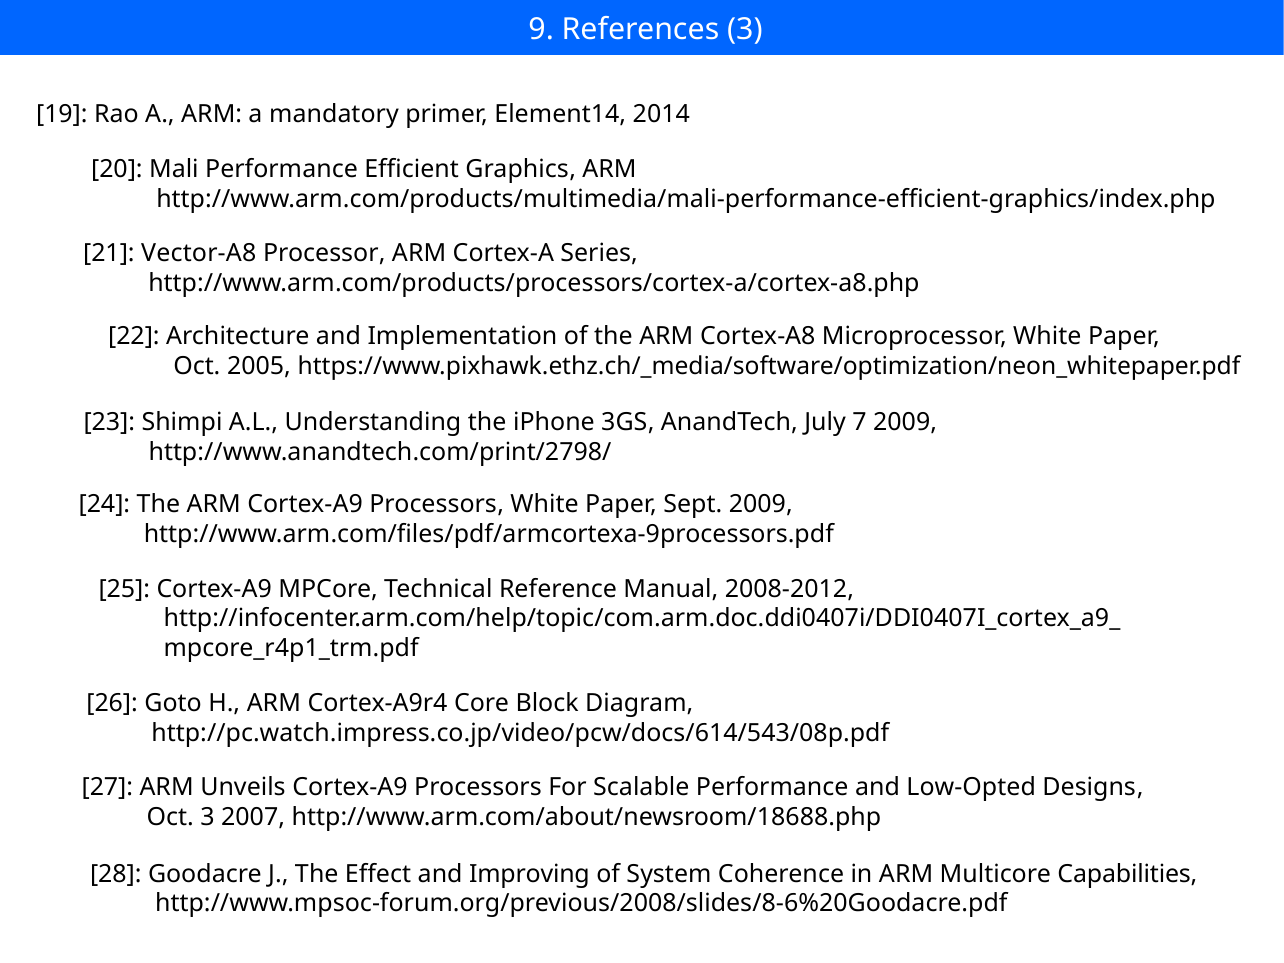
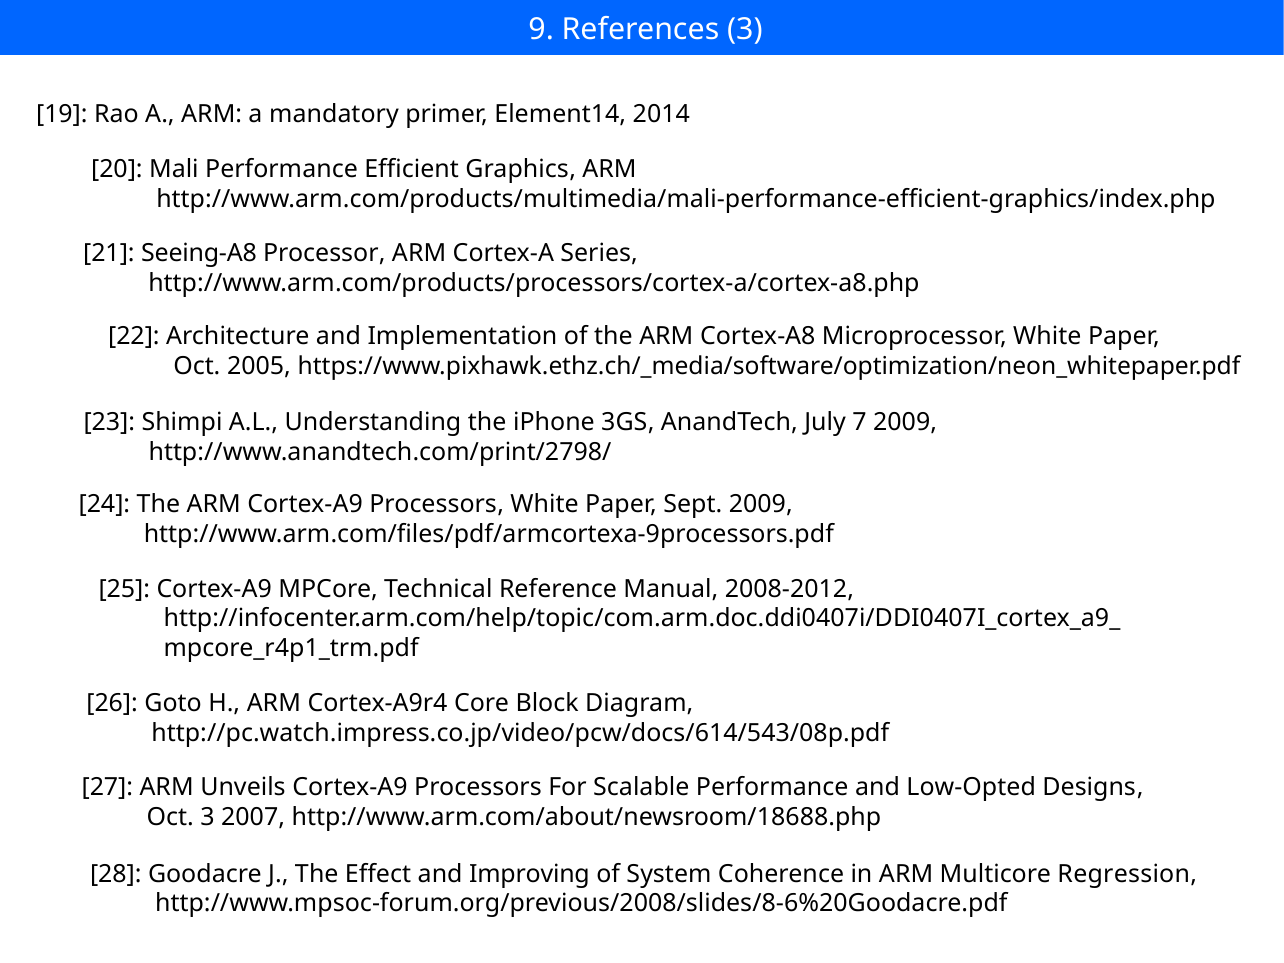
Vector-A8: Vector-A8 -> Seeing-A8 (199, 253)
Capabilities: Capabilities -> Regression (1127, 874)
